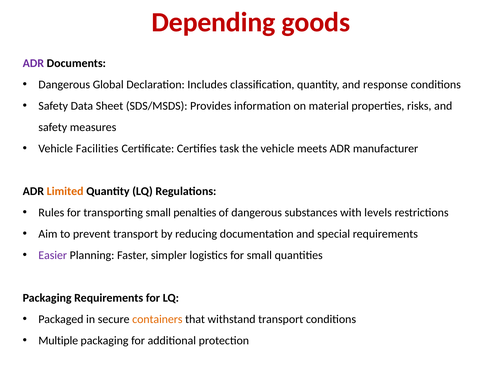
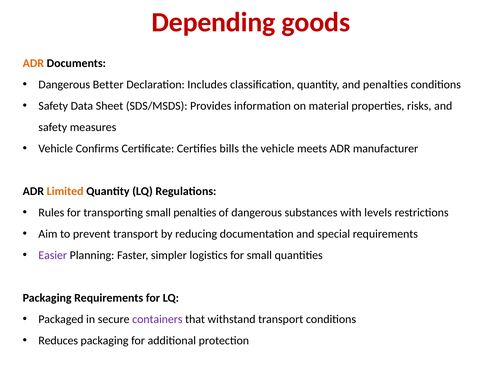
ADR colour: purple -> orange (33, 63)
Global: Global -> Better (108, 85)
and response: response -> penalties (385, 85)
Facilities: Facilities -> Confirms (97, 149)
task: task -> bills (229, 149)
containers colour: orange -> purple (157, 320)
Multiple: Multiple -> Reduces (58, 341)
